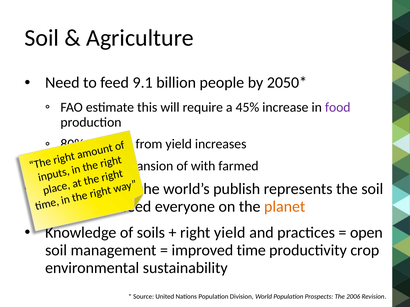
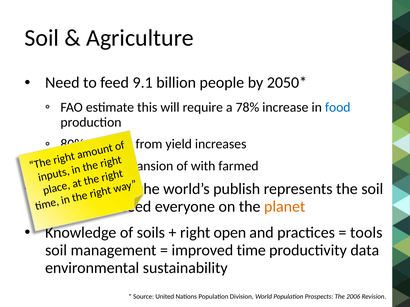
45%: 45% -> 78% (247, 107)
food colour: purple -> blue (338, 107)
yield: yield -> open (230, 233)
open: open -> tools (366, 233)
crop: crop -> data (365, 251)
